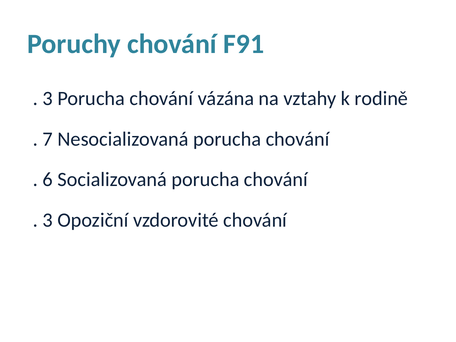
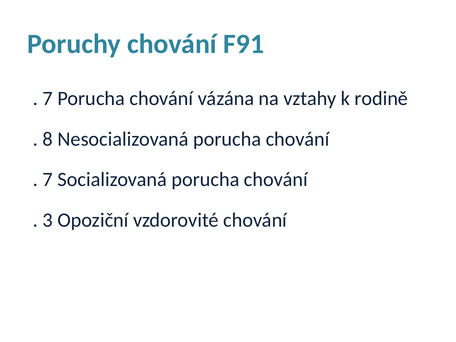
3: 3 -> 7 (48, 98)
7: 7 -> 8 (48, 139)
6: 6 -> 7 (48, 180)
